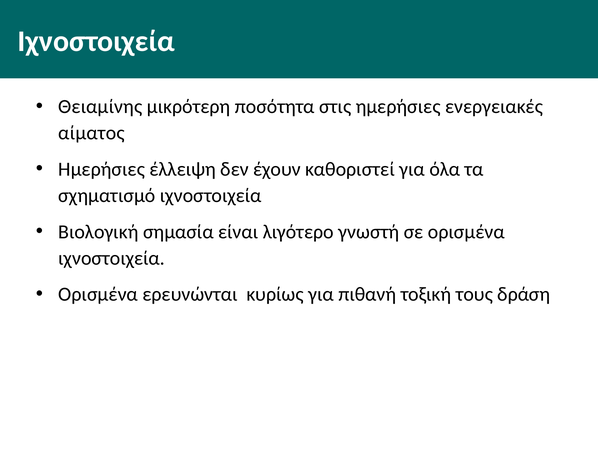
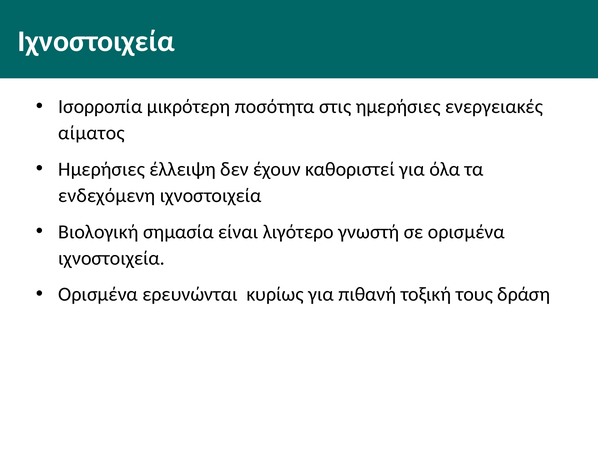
Θειαμίνης: Θειαμίνης -> Ισορροπία (100, 106)
σχηματισμό: σχηματισμό -> ενδεχόμενη (107, 195)
